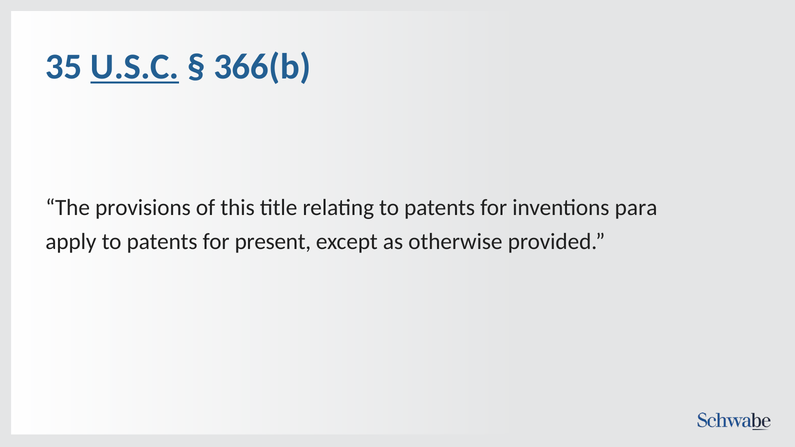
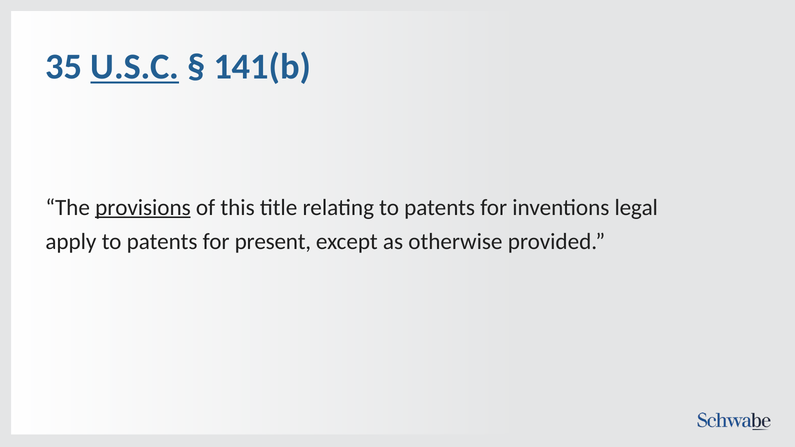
366(b: 366(b -> 141(b (262, 67)
provisions underline: none -> present (143, 207)
para: para -> legal (636, 207)
